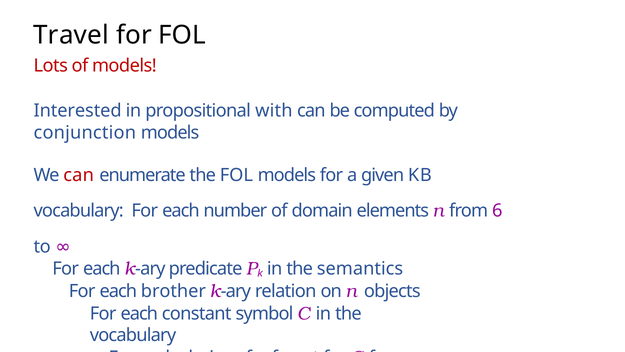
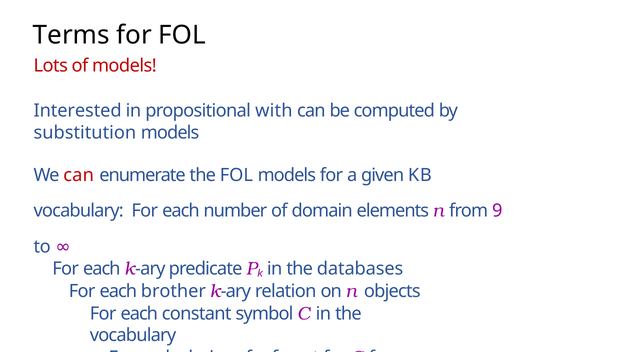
Travel: Travel -> Terms (71, 35)
conjunction: conjunction -> substitution (85, 133)
6: 6 -> 9 (497, 211)
semantics: semantics -> databases (360, 268)
